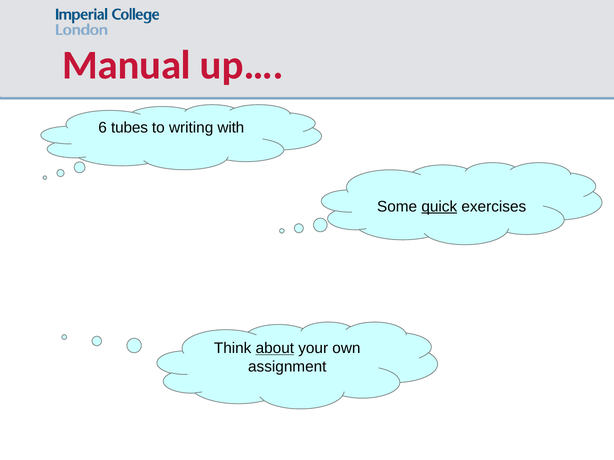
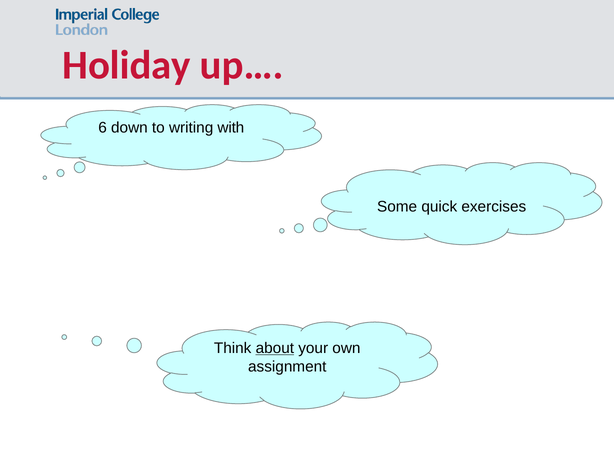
Manual: Manual -> Holiday (127, 65)
tubes: tubes -> down (129, 128)
quick underline: present -> none (439, 207)
